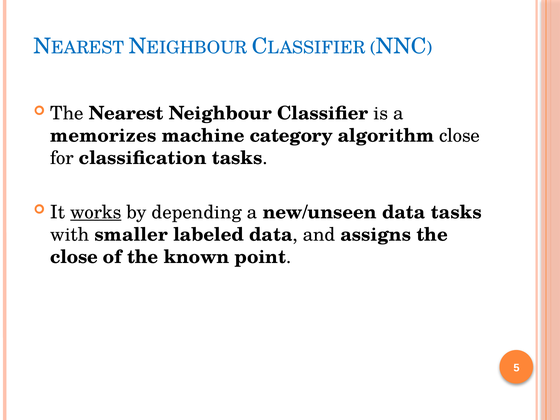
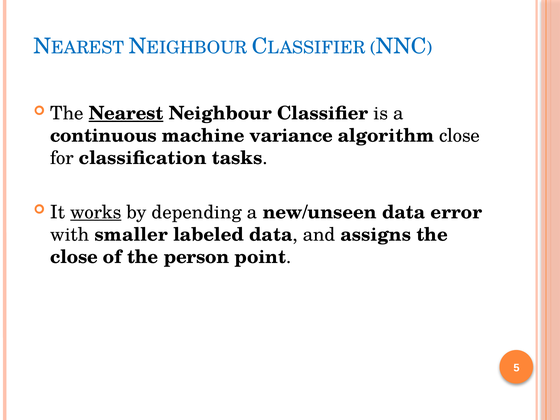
Nearest underline: none -> present (126, 113)
memorizes: memorizes -> continuous (104, 136)
category: category -> variance (291, 136)
data tasks: tasks -> error (456, 212)
known: known -> person (197, 257)
